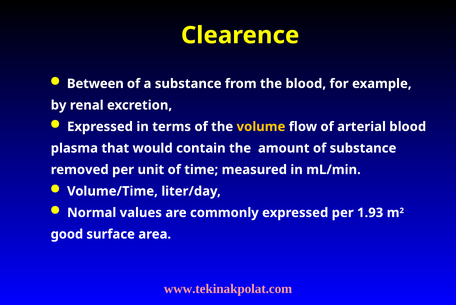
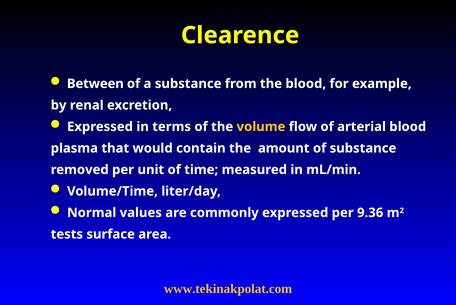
1.93: 1.93 -> 9.36 (370, 213)
good: good -> tests (67, 234)
www.tekinakpolat.com colour: pink -> yellow (228, 289)
